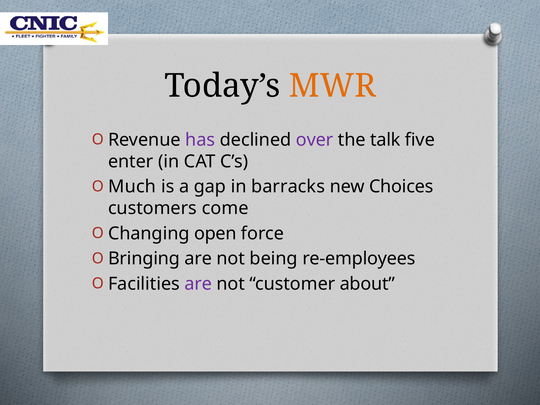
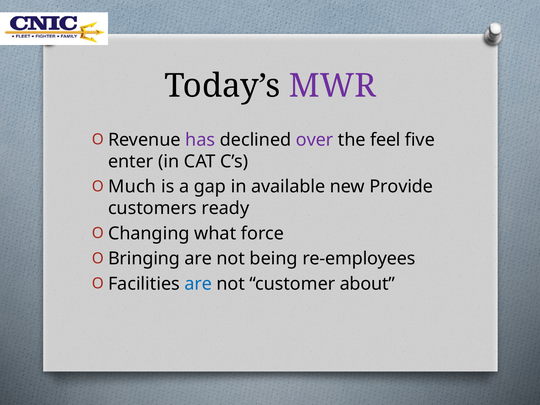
MWR colour: orange -> purple (332, 86)
talk: talk -> feel (385, 140)
barracks: barracks -> available (288, 187)
Choices: Choices -> Provide (401, 187)
come: come -> ready (225, 208)
open: open -> what (215, 234)
are colour: purple -> blue (198, 284)
